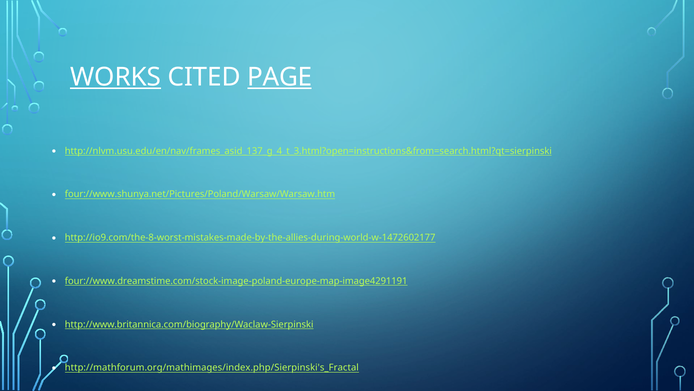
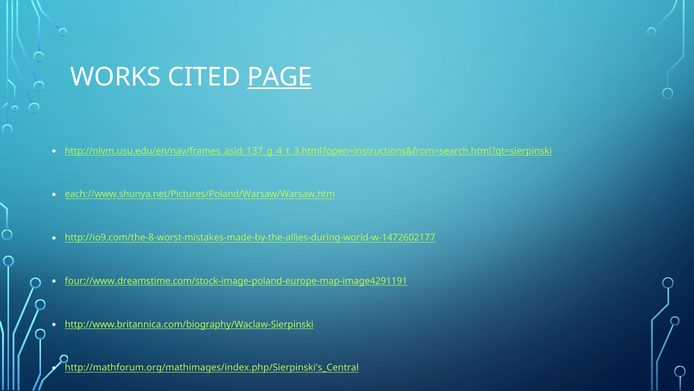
WORKS underline: present -> none (116, 77)
four://www.shunya.net/Pictures/Poland/Warsaw/Warsaw.htm: four://www.shunya.net/Pictures/Poland/Warsaw/Warsaw.htm -> each://www.shunya.net/Pictures/Poland/Warsaw/Warsaw.htm (200, 194)
http://mathforum.org/mathimages/index.php/Sierpinski's_Fractal: http://mathforum.org/mathimages/index.php/Sierpinski's_Fractal -> http://mathforum.org/mathimages/index.php/Sierpinski's_Central (212, 367)
